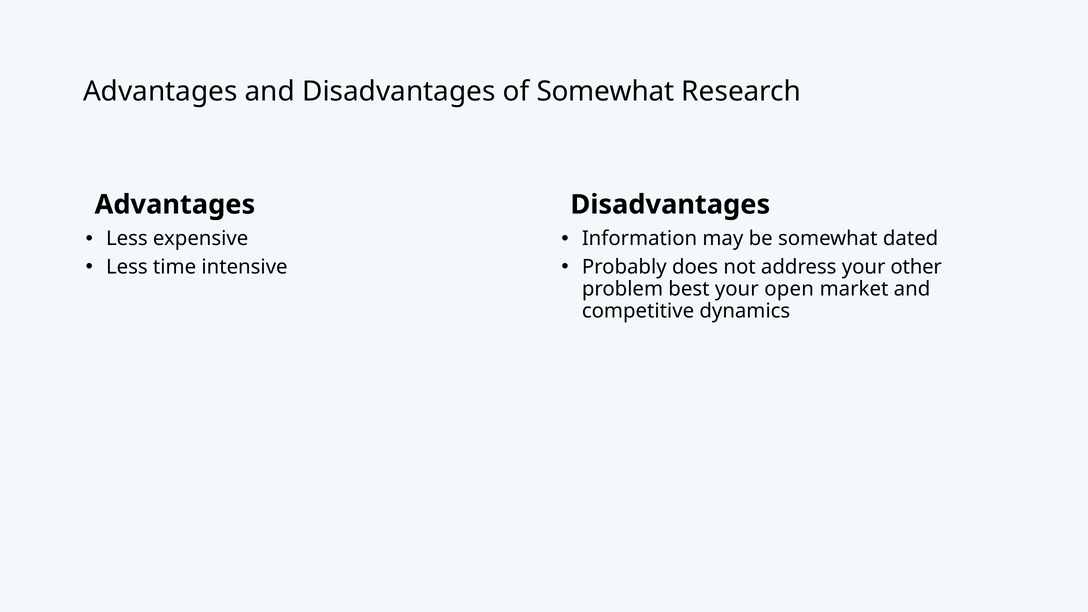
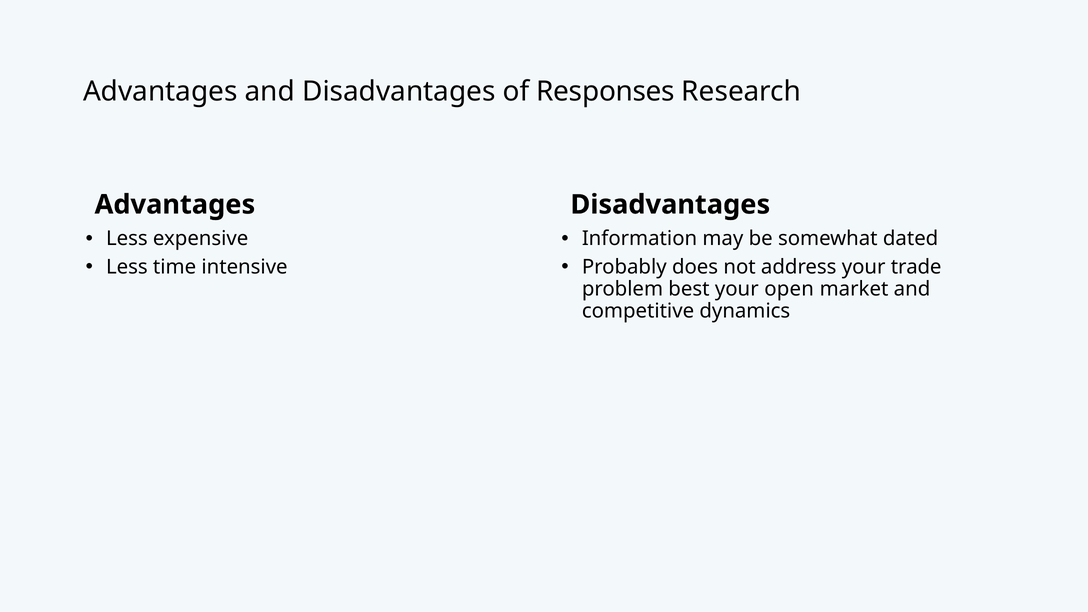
of Somewhat: Somewhat -> Responses (606, 92)
other: other -> trade (916, 267)
